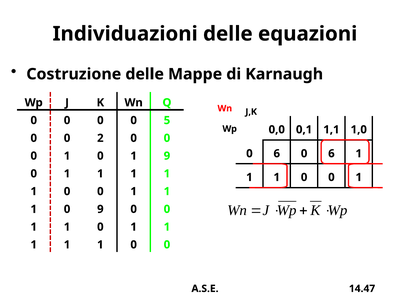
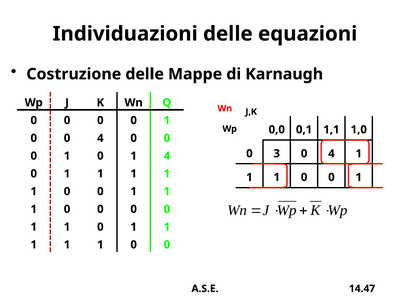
5: 5 -> 1 (167, 121)
0 0 2: 2 -> 4 (100, 138)
6: 6 -> 3 (277, 154)
6: 6 -> 4 (331, 154)
1 9: 9 -> 4 (167, 156)
9: 9 -> 0 (100, 210)
